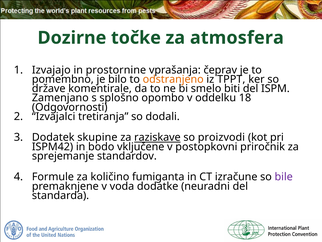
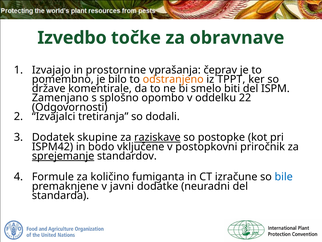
Dozirne: Dozirne -> Izvedbo (72, 38)
atmosfera: atmosfera -> obravnave (237, 38)
18: 18 -> 22 (245, 98)
proizvodi: proizvodi -> postopke (221, 137)
sprejemanje underline: none -> present (63, 156)
bile colour: purple -> blue (284, 177)
voda: voda -> javni (122, 186)
